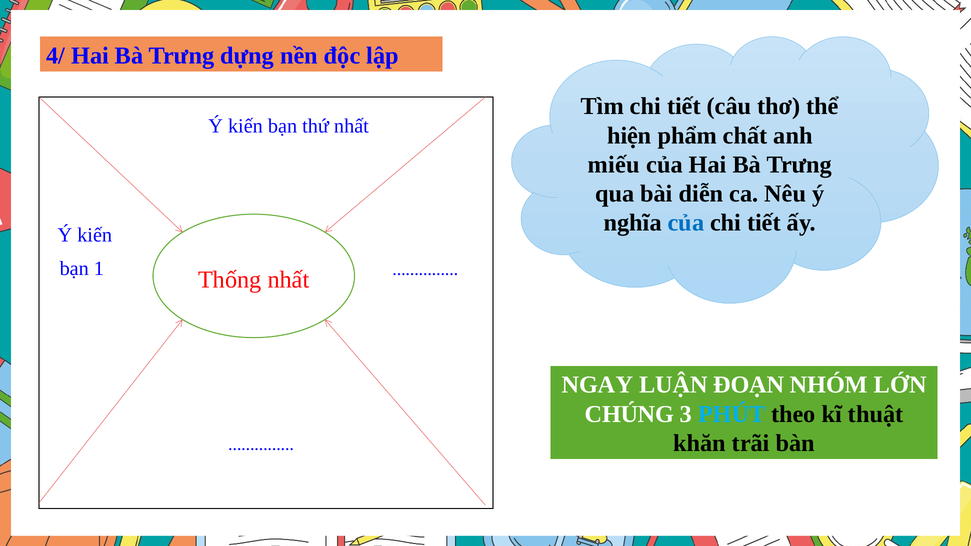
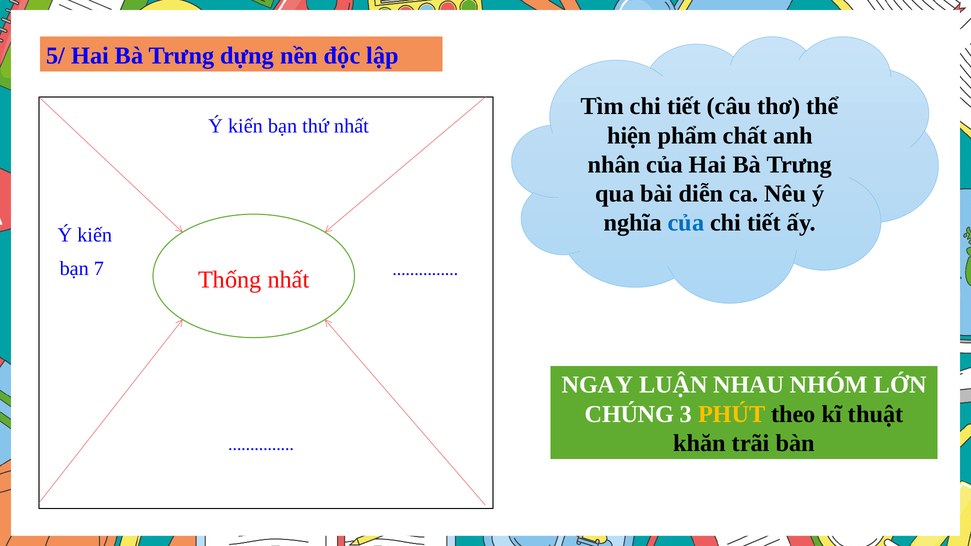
4/: 4/ -> 5/ (56, 56)
miếu: miếu -> nhân (614, 165)
1: 1 -> 7 (99, 269)
ĐOẠN: ĐOẠN -> NHAU (749, 385)
PHÚT colour: light blue -> yellow (732, 414)
